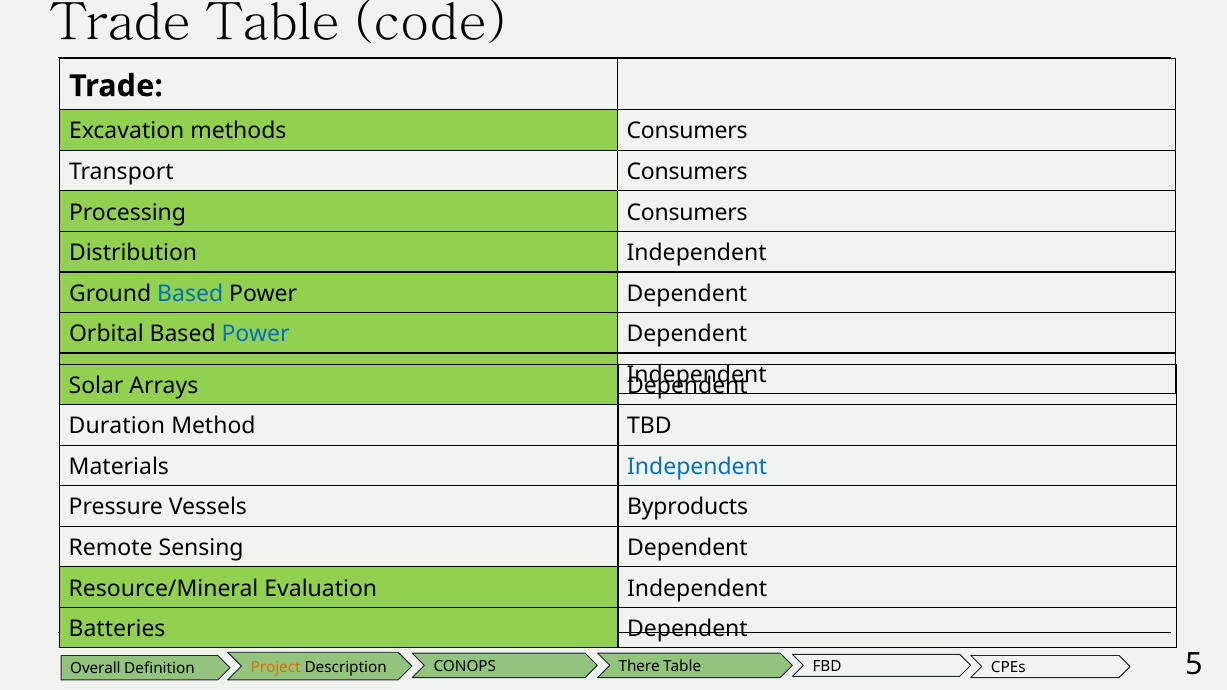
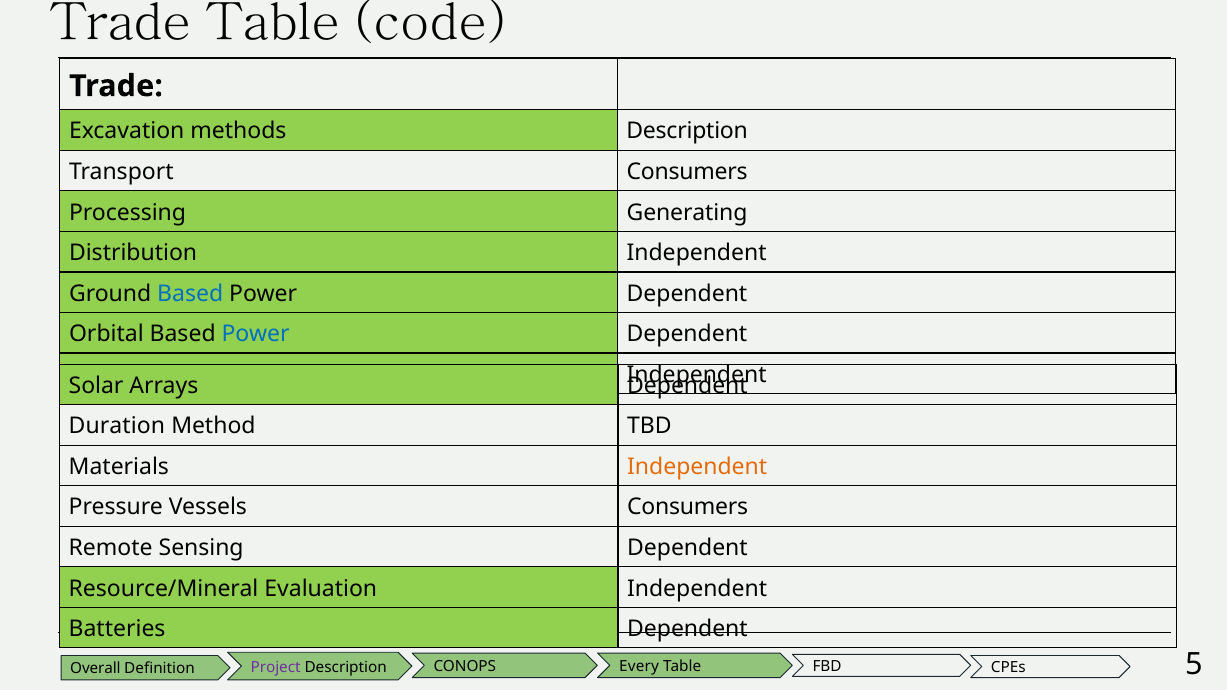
methods Consumers: Consumers -> Description (687, 131)
Processing Consumers: Consumers -> Generating (687, 213)
Independent colour: blue -> orange (697, 467)
Vessels Byproducts: Byproducts -> Consumers (688, 507)
Project colour: orange -> purple (276, 667)
There: There -> Every (639, 667)
